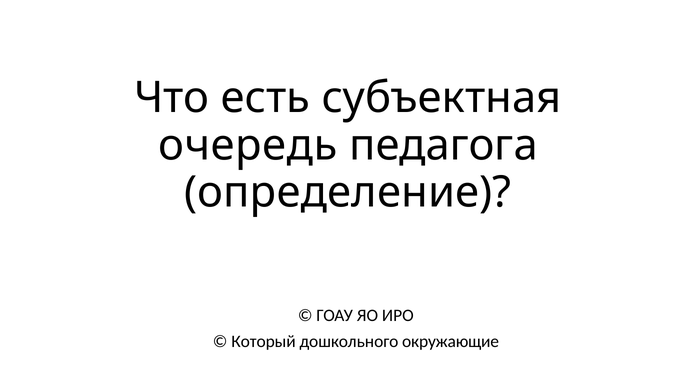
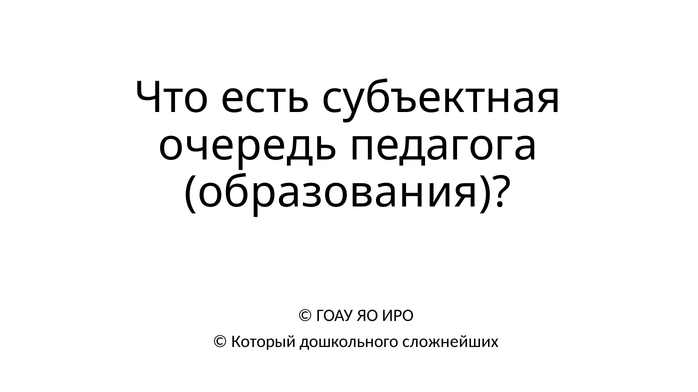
определение: определение -> образования (348, 192)
окружающие: окружающие -> сложнейших (450, 342)
